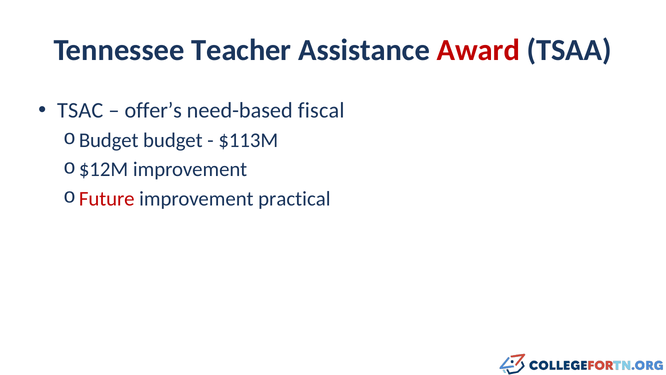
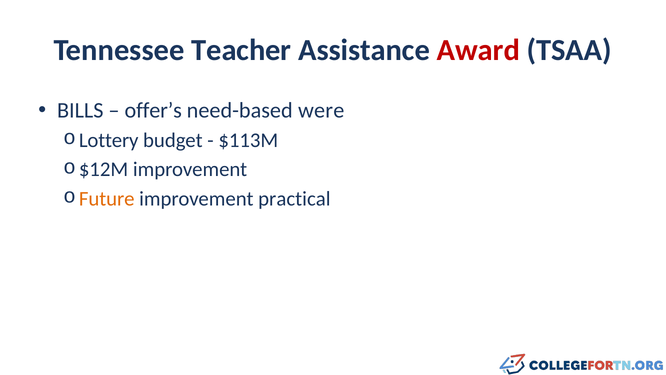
TSAC: TSAC -> BILLS (80, 110)
fiscal: fiscal -> were (321, 110)
Budget: Budget -> Lottery (109, 140)
Future colour: red -> orange (107, 198)
